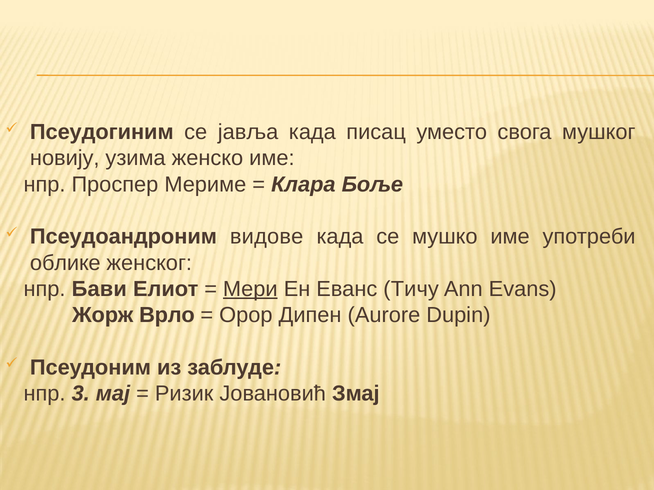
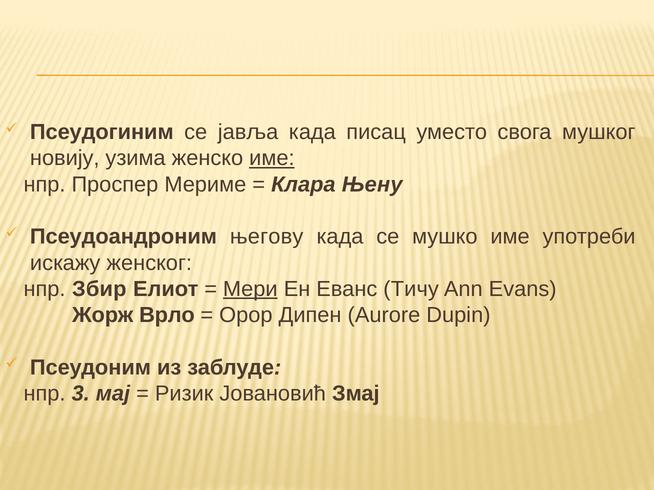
име underline: none -> present (272, 158)
Боље: Боље -> Њену (372, 185)
видове: видове -> његову (267, 237)
облике: облике -> искажу (65, 263)
Бави: Бави -> Збир (99, 289)
